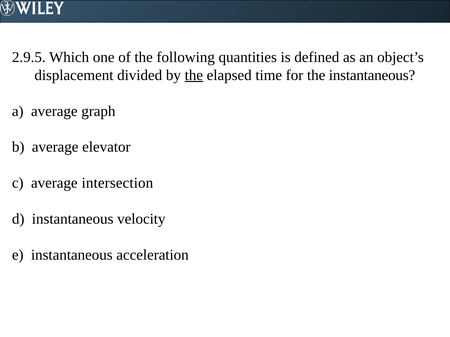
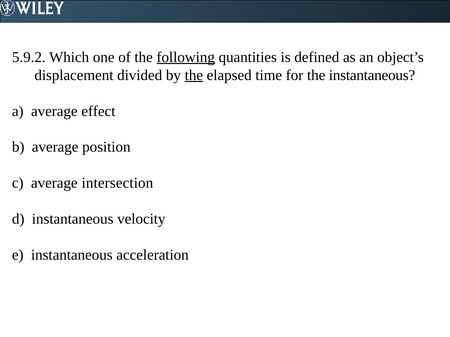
2.9.5: 2.9.5 -> 5.9.2 (29, 57)
following underline: none -> present (186, 57)
graph: graph -> effect (98, 111)
elevator: elevator -> position (106, 147)
